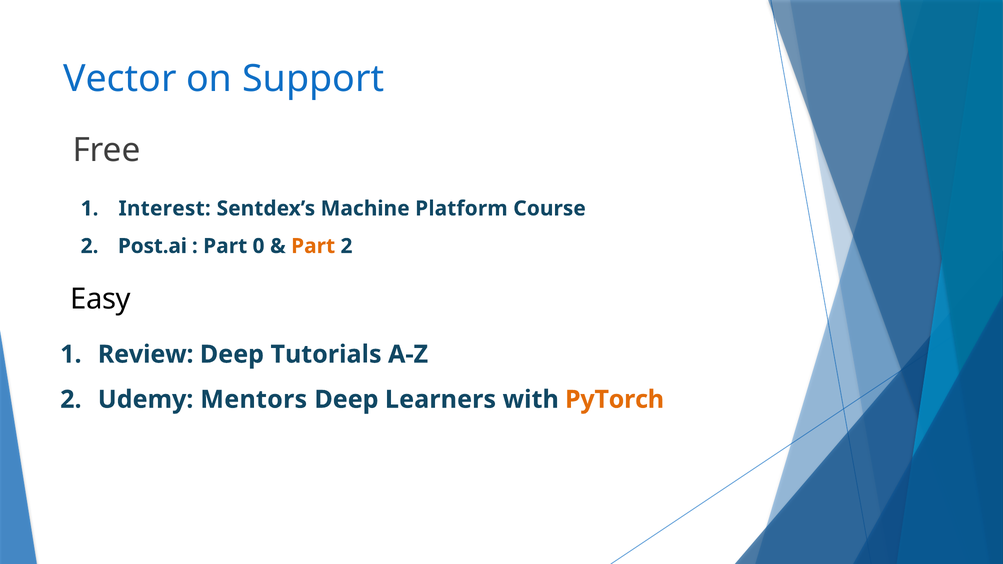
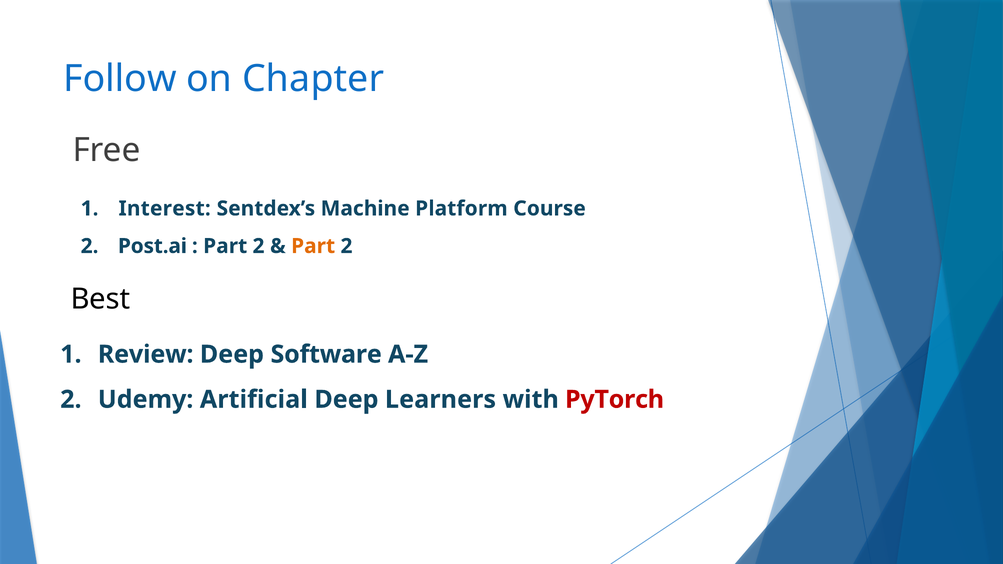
Vector: Vector -> Follow (120, 79)
Support: Support -> Chapter (313, 79)
0: 0 -> 2 (259, 246)
Easy: Easy -> Best (100, 299)
Tutorials: Tutorials -> Software (326, 354)
Mentors: Mentors -> Artificial (254, 400)
PyTorch colour: orange -> red (615, 400)
